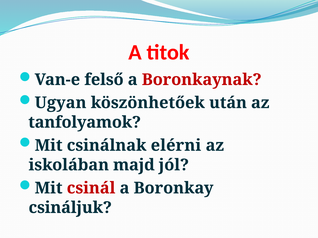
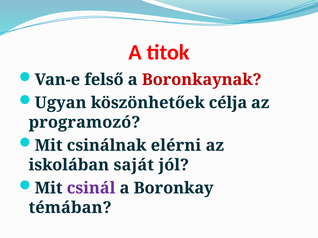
után: után -> célja (228, 103)
tanfolyamok: tanfolyamok -> programozó (84, 123)
majd: majd -> saját (134, 165)
csinál colour: red -> purple (91, 188)
csináljuk: csináljuk -> témában (70, 208)
